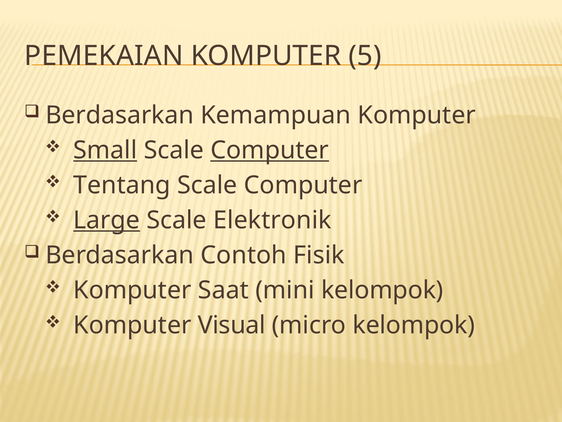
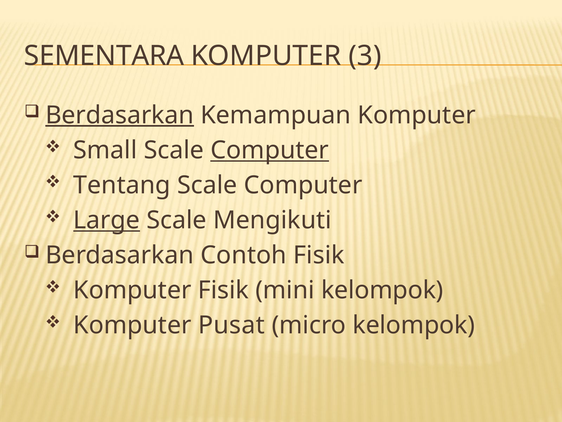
PEMEKAIAN: PEMEKAIAN -> SEMENTARA (104, 56)
5: 5 -> 3 (365, 56)
Berdasarkan underline: none -> present (120, 115)
Small underline: present -> none (105, 150)
Elektronik: Elektronik -> Mengikuti (272, 220)
Komputer Saat: Saat -> Fisik (223, 290)
Visual: Visual -> Pusat (231, 325)
